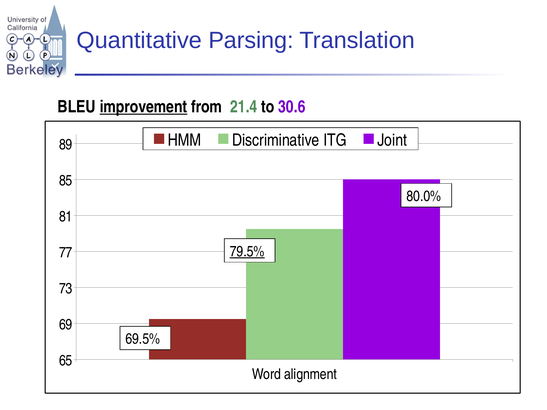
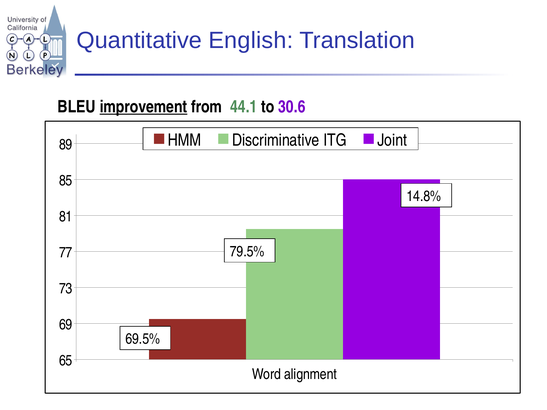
Parsing: Parsing -> English (251, 41)
21.4: 21.4 -> 44.1 (244, 107)
80.0%: 80.0% -> 14.8% (424, 196)
79.5% underline: present -> none (247, 252)
